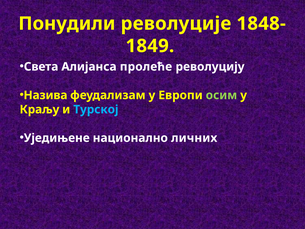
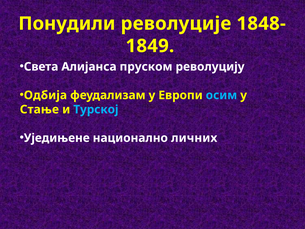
пролеће: пролеће -> пруском (146, 67)
Назива: Назива -> Одбија (45, 95)
осим colour: light green -> light blue (221, 95)
Краљу: Краљу -> Стање (39, 109)
